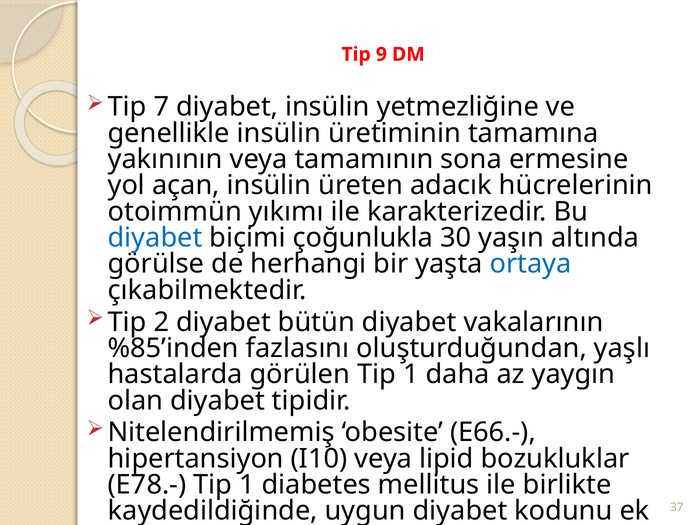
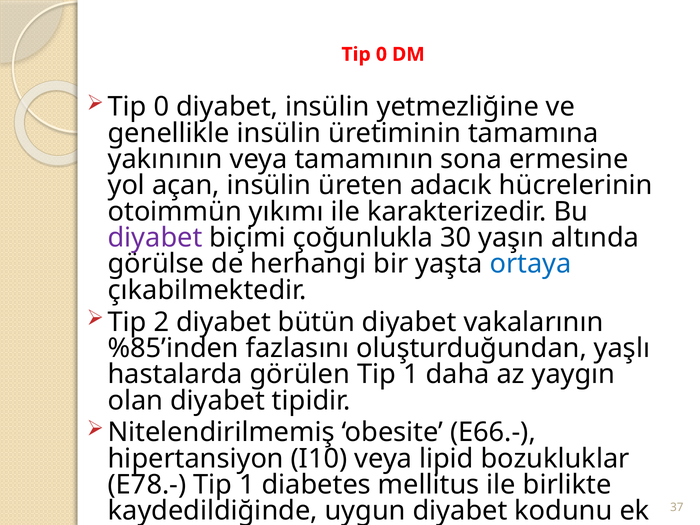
9: 9 -> 0 (381, 54)
7: 7 -> 0 (161, 107)
diyabet colour: blue -> purple (155, 238)
